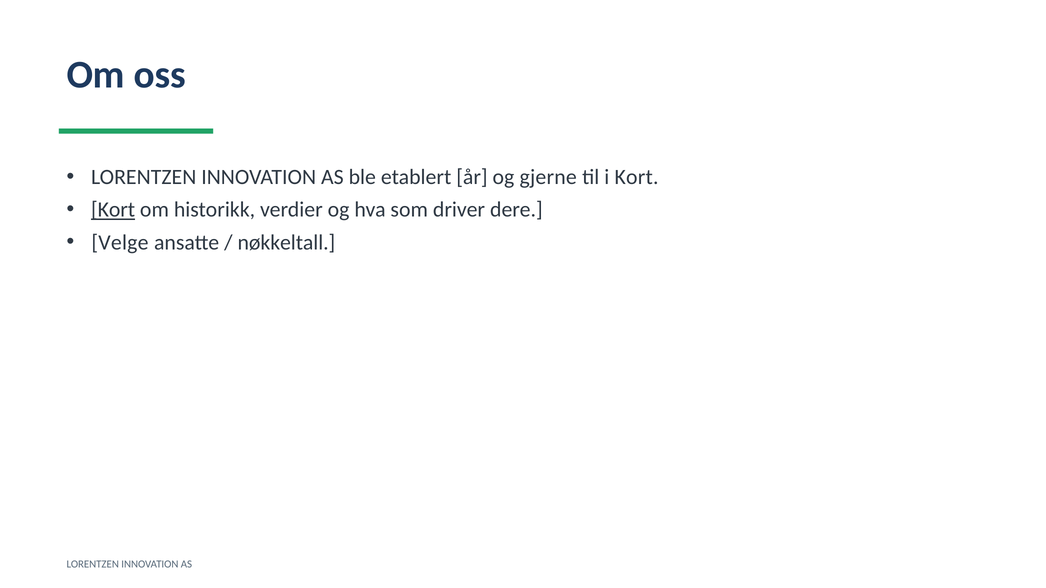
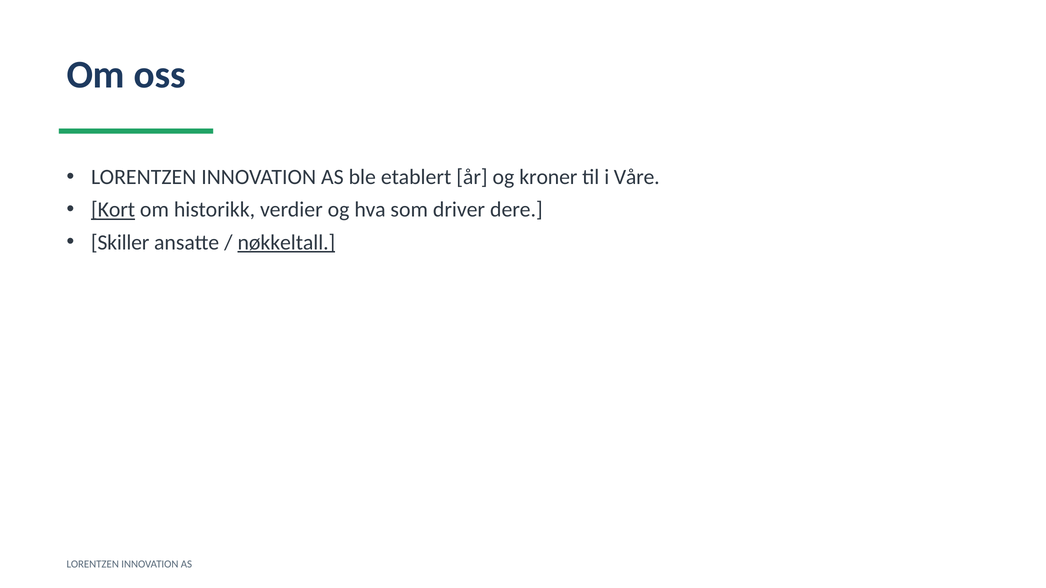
gjerne: gjerne -> kroner (548, 177)
i Kort: Kort -> Våre (637, 177)
Velge: Velge -> Skiller (120, 243)
nøkkeltall underline: none -> present (286, 243)
